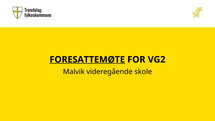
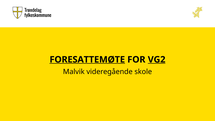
VG2 underline: none -> present (157, 60)
